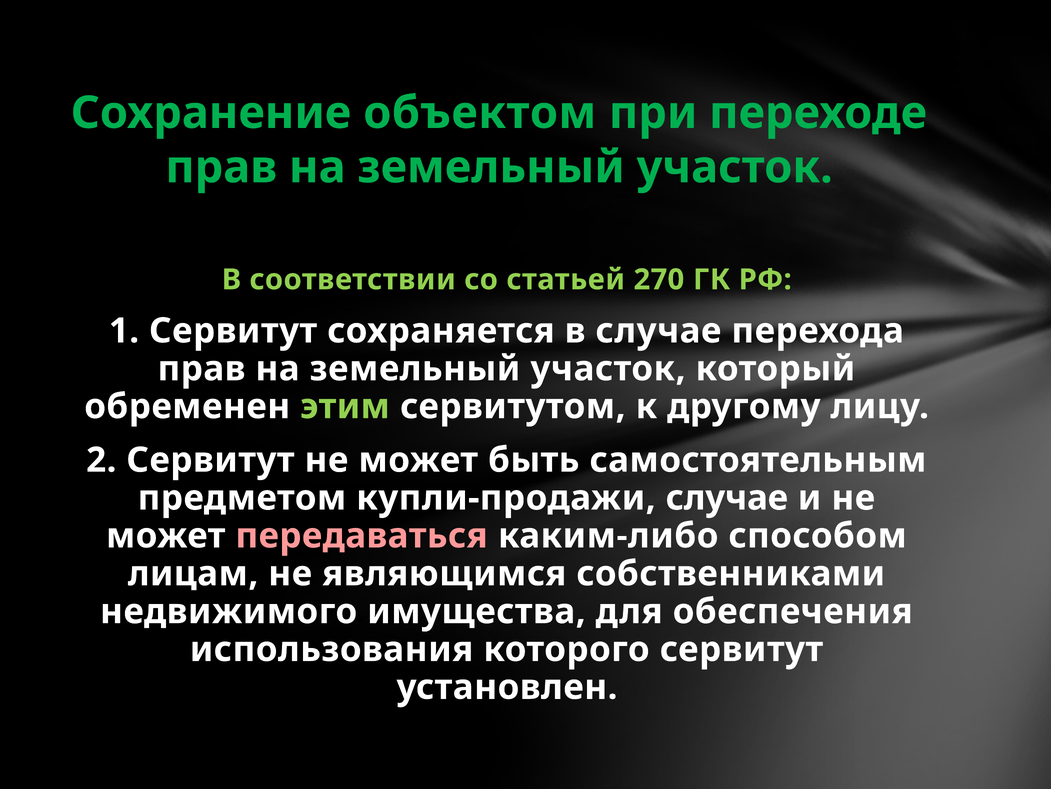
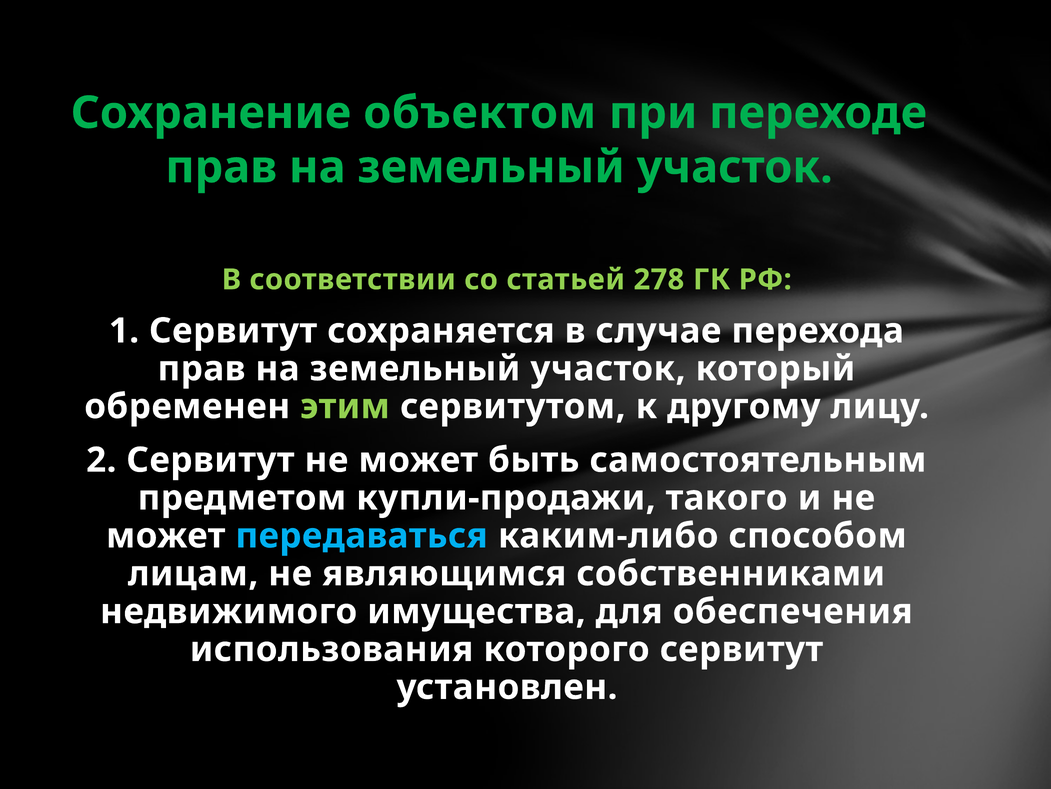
270: 270 -> 278 (659, 279)
купли-продажи случае: случае -> такого (727, 498)
передаваться colour: pink -> light blue (362, 535)
